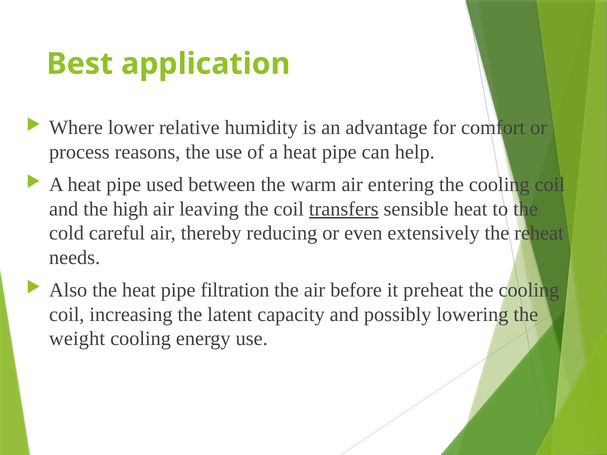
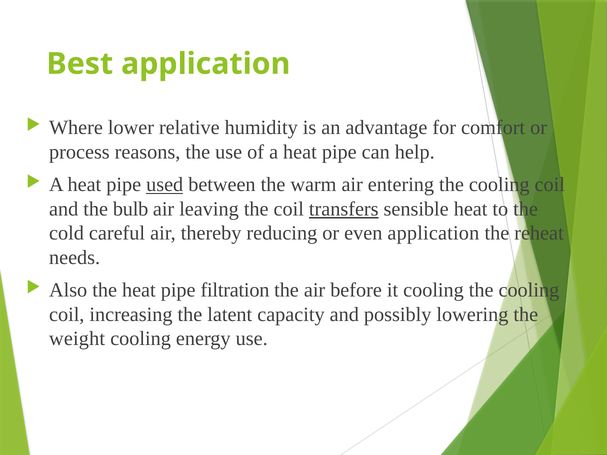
used underline: none -> present (165, 185)
high: high -> bulb (131, 209)
even extensively: extensively -> application (433, 233)
it preheat: preheat -> cooling (434, 290)
